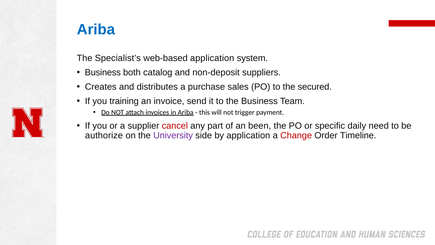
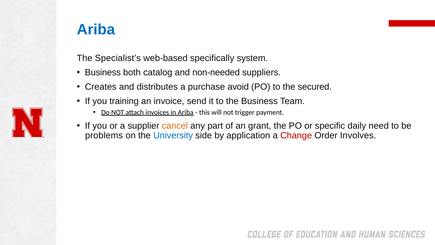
web-based application: application -> specifically (212, 58)
non-deposit: non-deposit -> non-needed (216, 72)
sales: sales -> avoid (238, 87)
cancel colour: red -> orange (175, 126)
been: been -> grant (260, 126)
authorize: authorize -> problems (104, 135)
University colour: purple -> blue (173, 135)
Timeline: Timeline -> Involves (358, 135)
